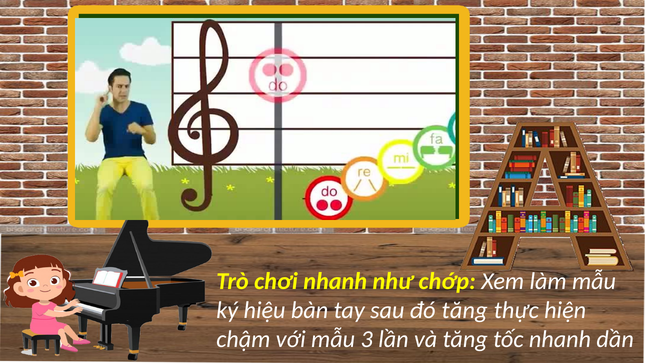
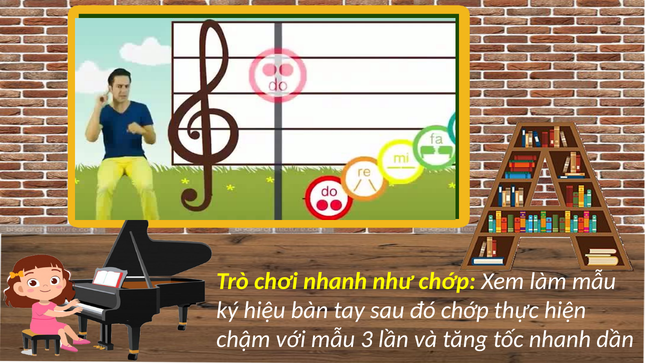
đó tăng: tăng -> chớp (465, 310)
